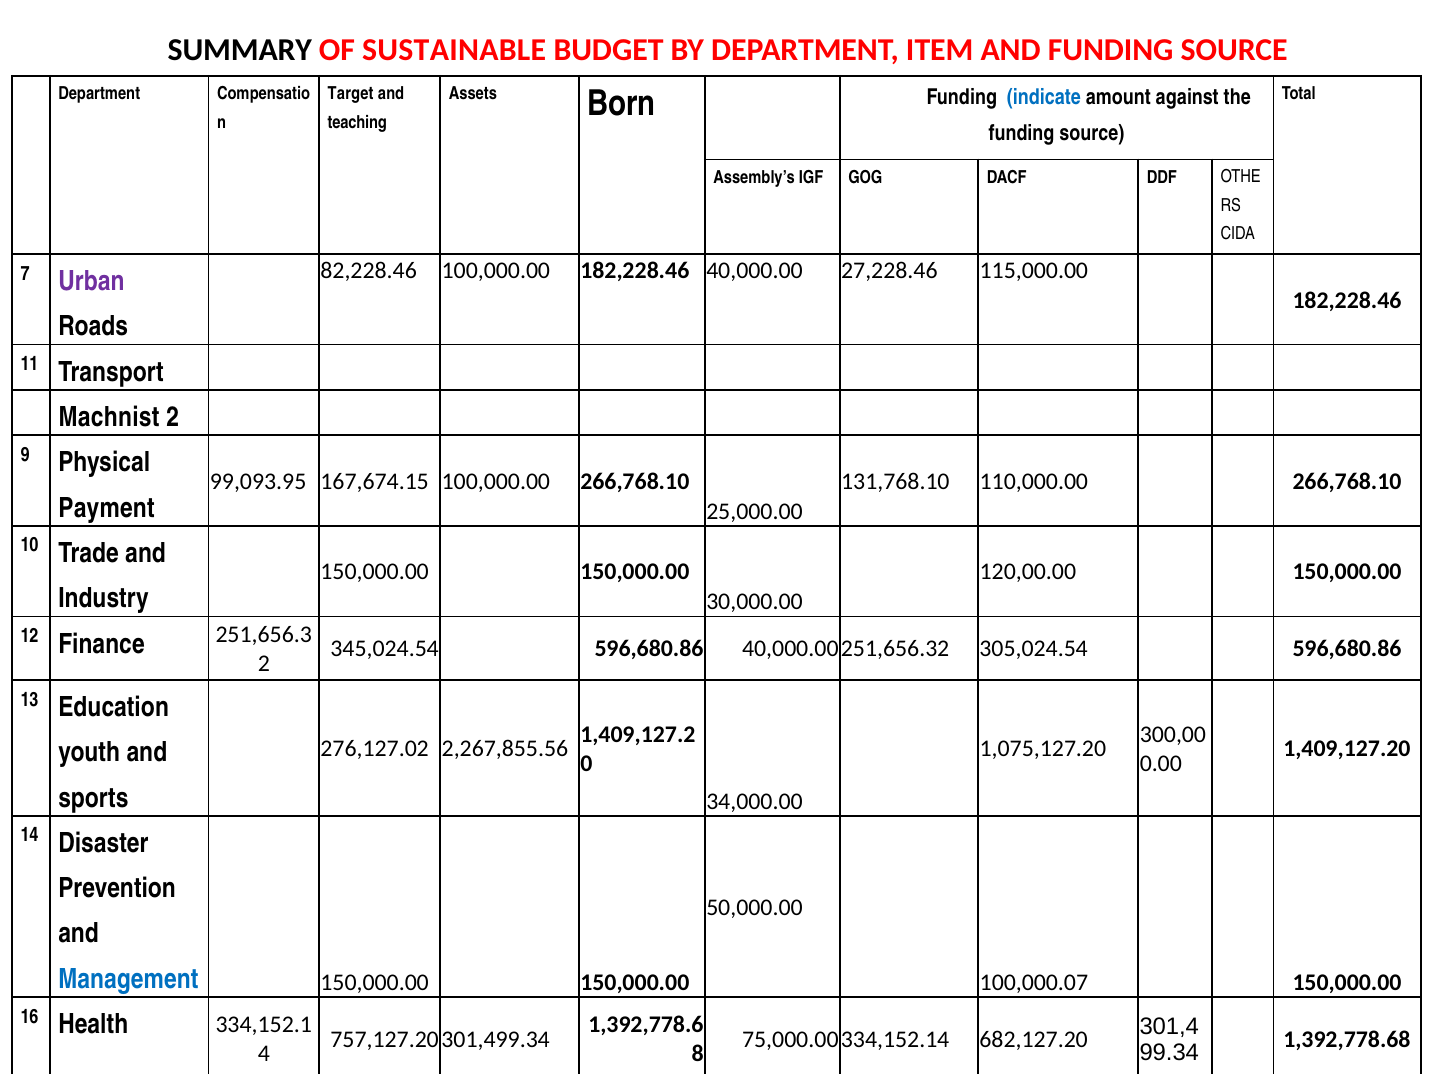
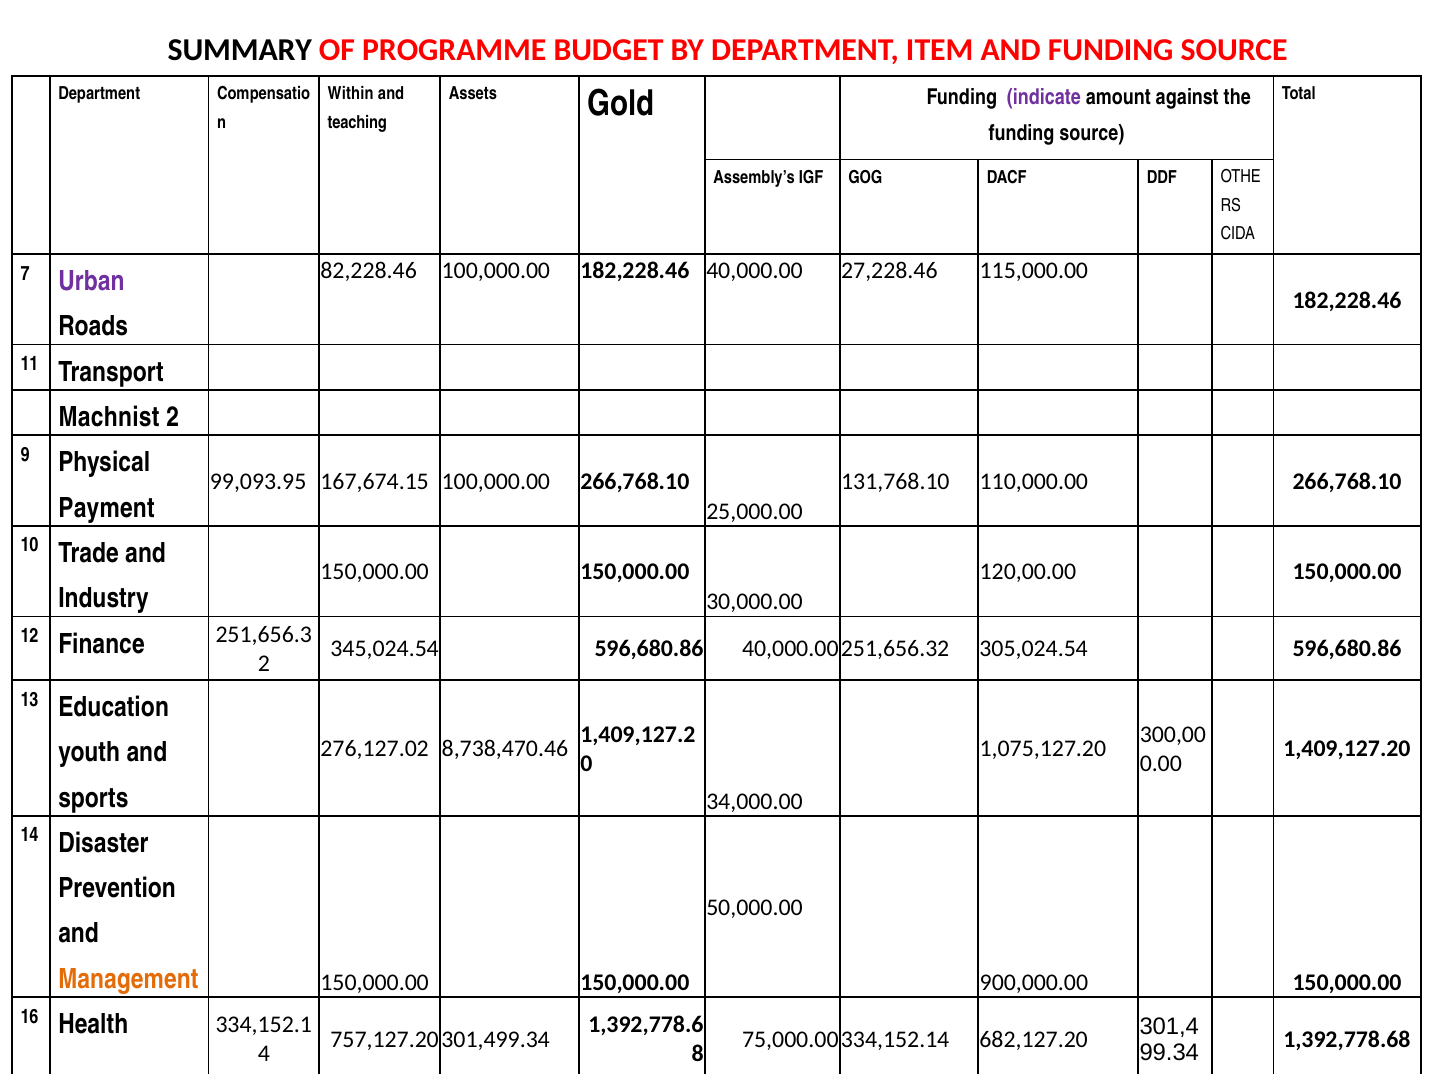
SUSTAINABLE: SUSTAINABLE -> PROGRAMME (454, 50)
Target: Target -> Within (351, 93)
Born: Born -> Gold (621, 104)
indicate colour: blue -> purple (1044, 98)
2,267,855.56: 2,267,855.56 -> 8,738,470.46 (505, 749)
Management colour: blue -> orange (128, 980)
100,000.07: 100,000.07 -> 900,000.00 (1034, 983)
